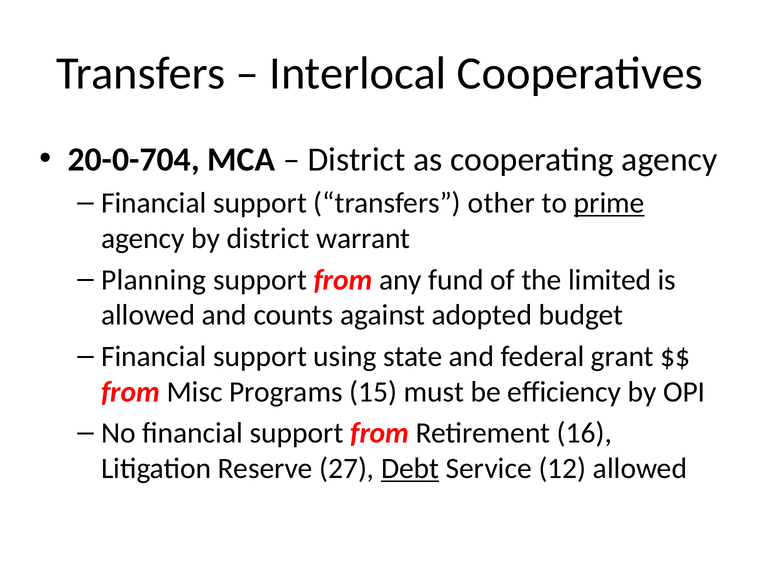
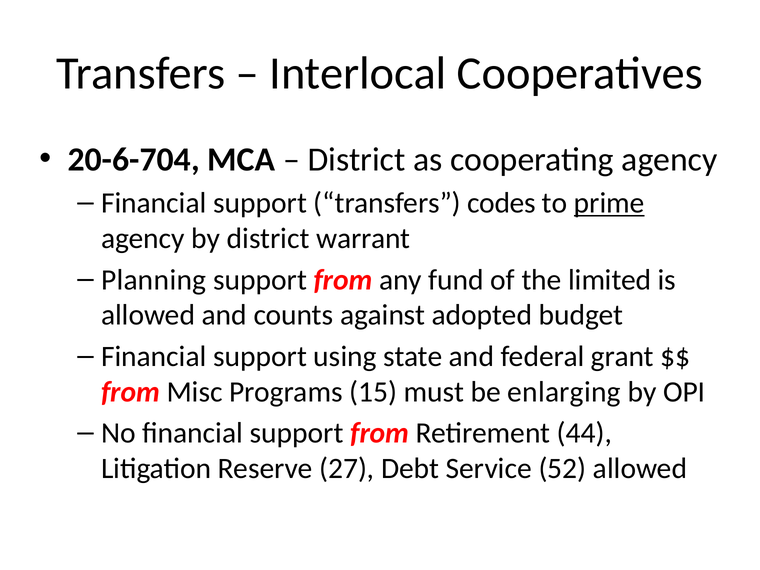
20-0-704: 20-0-704 -> 20-6-704 (134, 159)
other: other -> codes (502, 203)
efficiency: efficiency -> enlarging (564, 392)
16: 16 -> 44 (584, 433)
Debt underline: present -> none (410, 469)
12: 12 -> 52 (562, 469)
